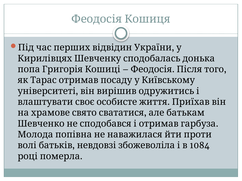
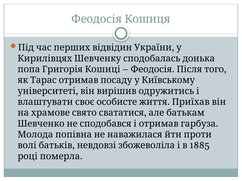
1084: 1084 -> 1885 (200, 146)
